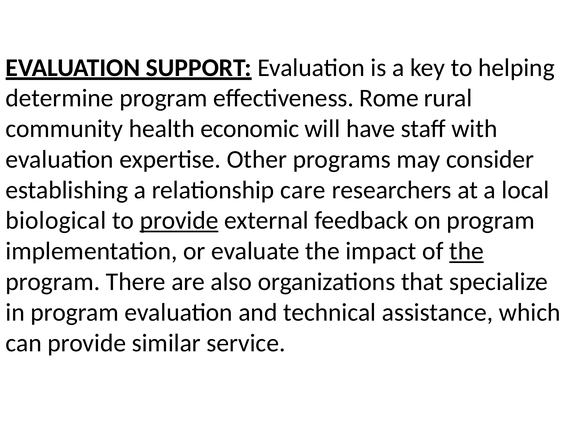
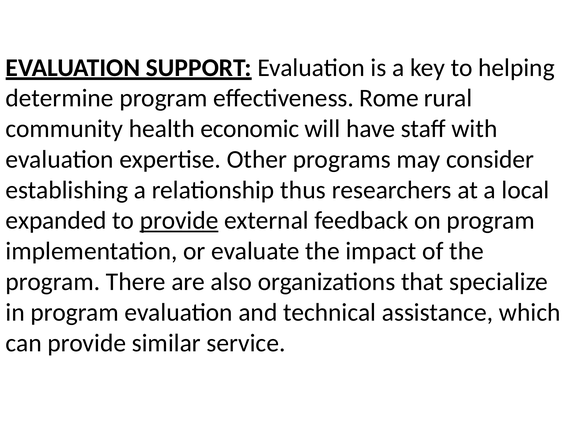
care: care -> thus (303, 190)
biological: biological -> expanded (56, 220)
the underline: present -> none (467, 251)
